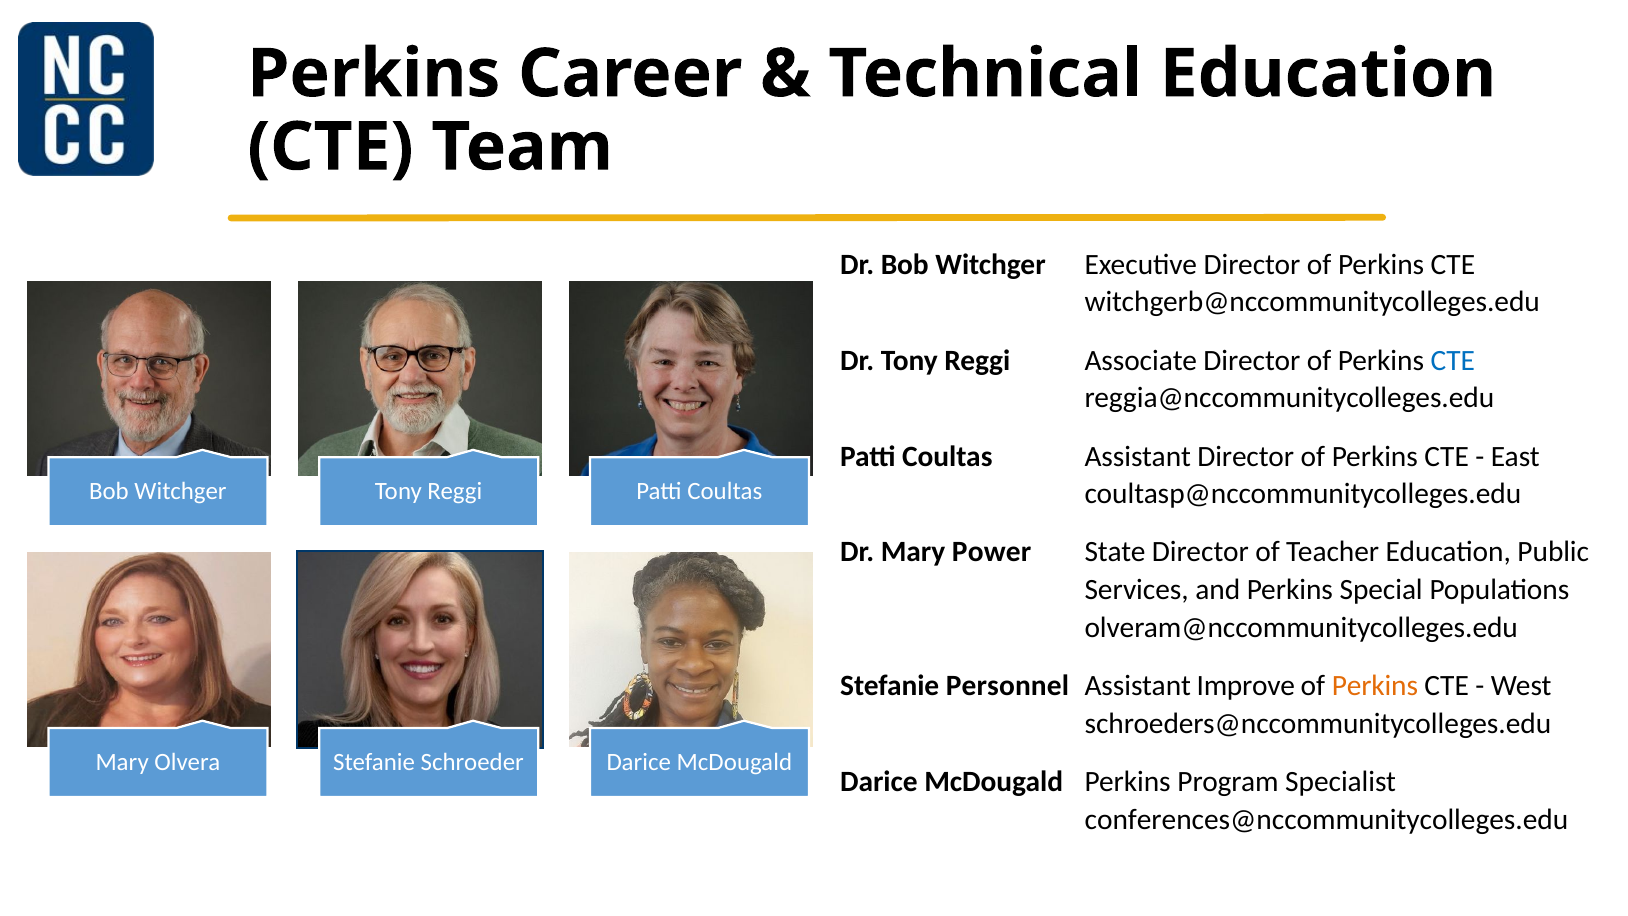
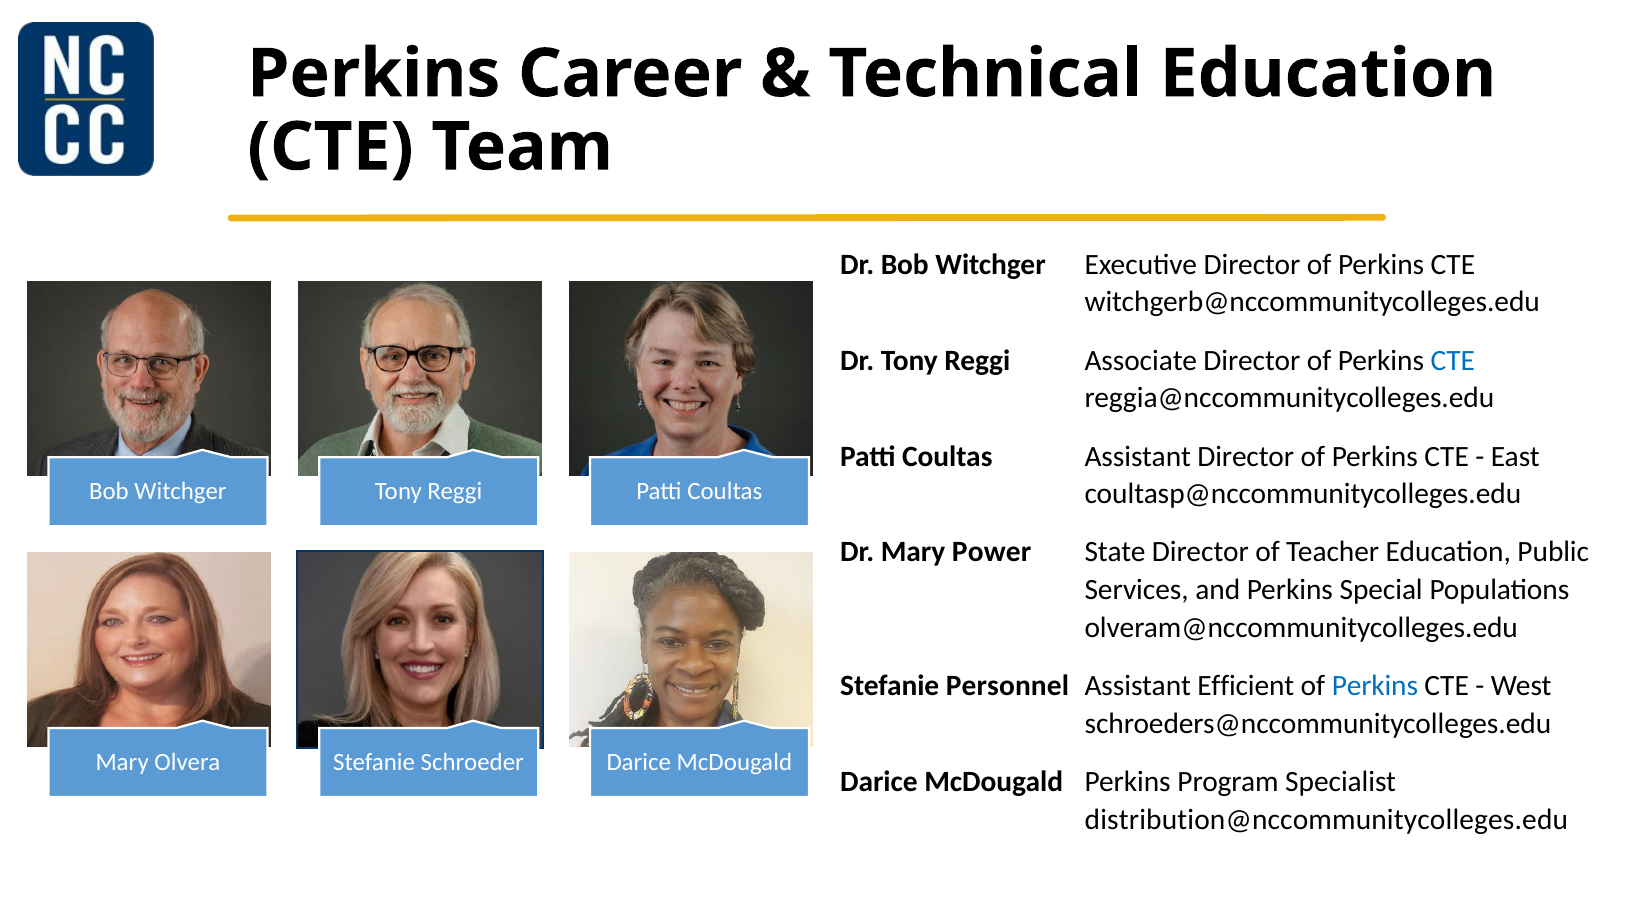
Improve: Improve -> Efficient (1246, 686)
Perkins colour: orange -> blue (1375, 686)
conferences@nccommunitycolleges.edu: conferences@nccommunitycolleges.edu -> distribution@nccommunitycolleges.edu (1326, 819)
